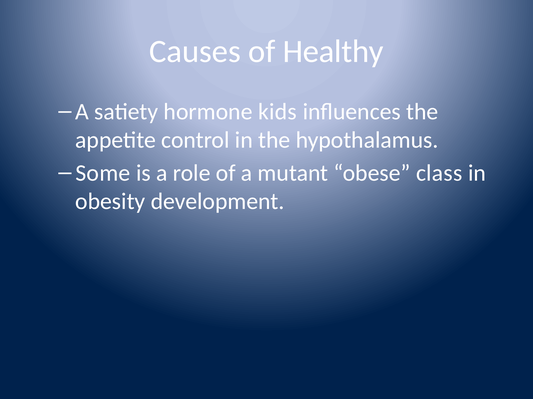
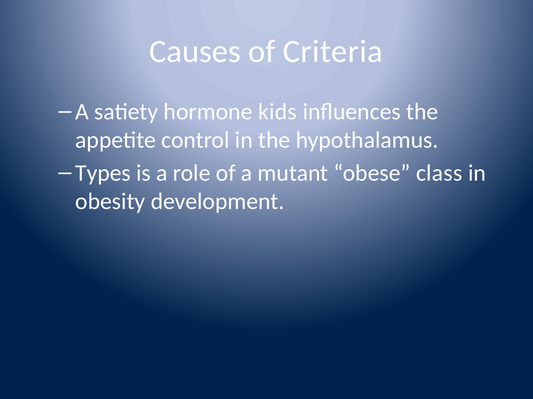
Healthy: Healthy -> Criteria (333, 52)
Some: Some -> Types (103, 173)
